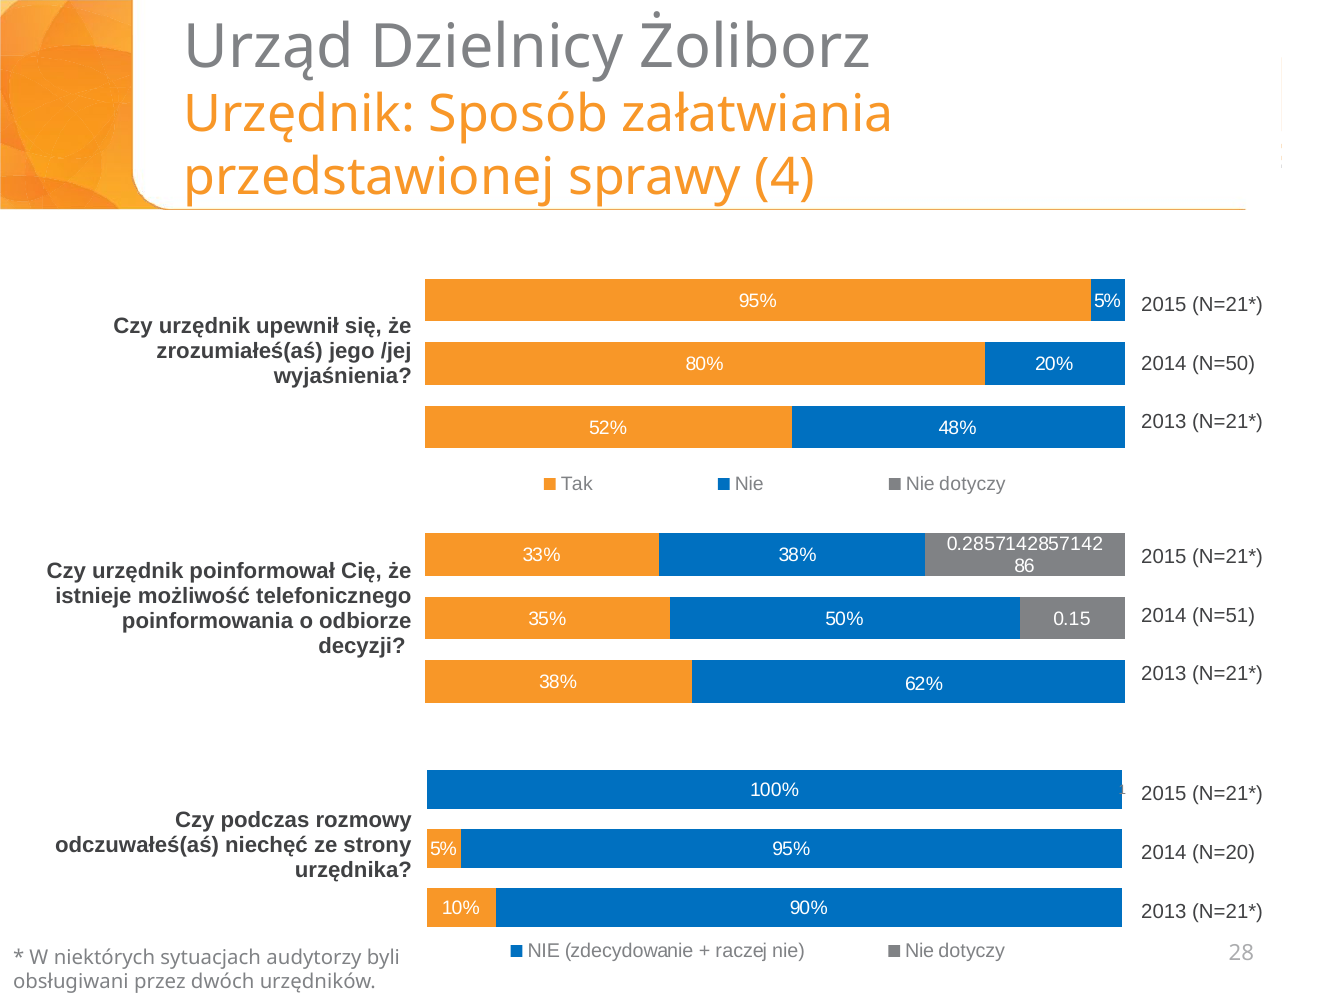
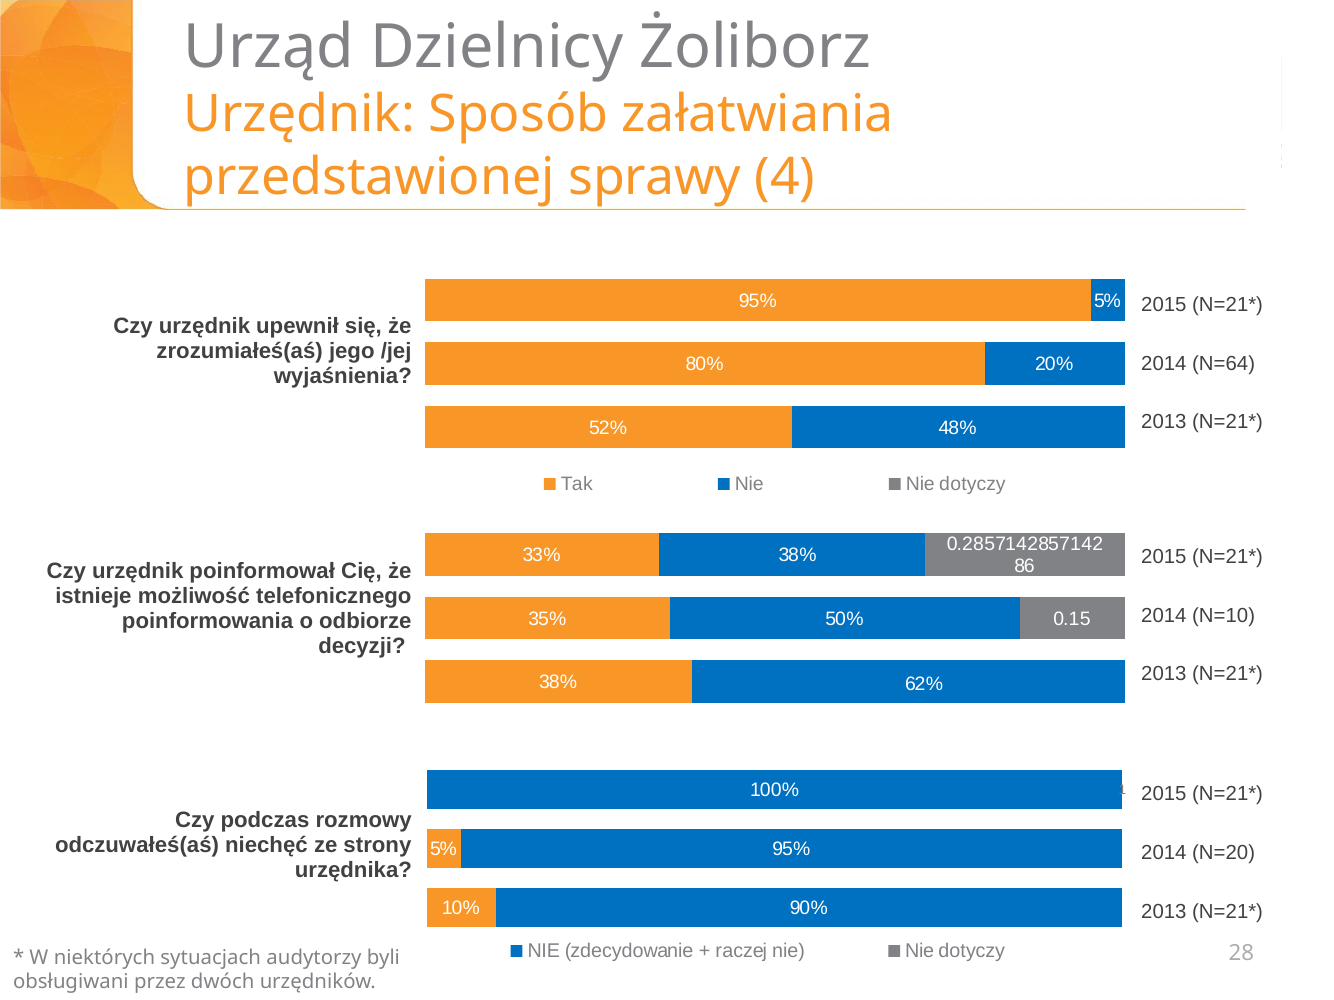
N=50: N=50 -> N=64 (1224, 364)
N=51: N=51 -> N=10 (1224, 616)
